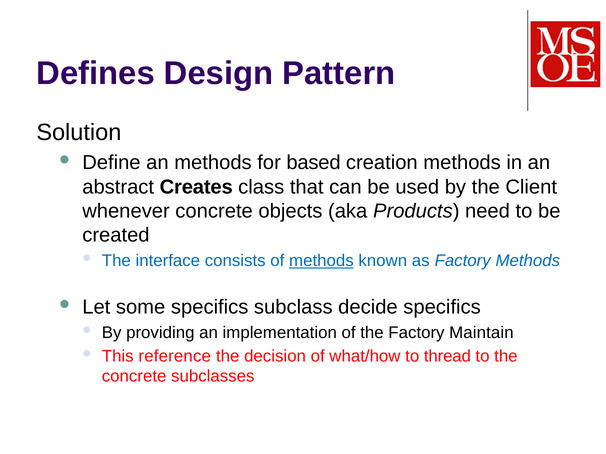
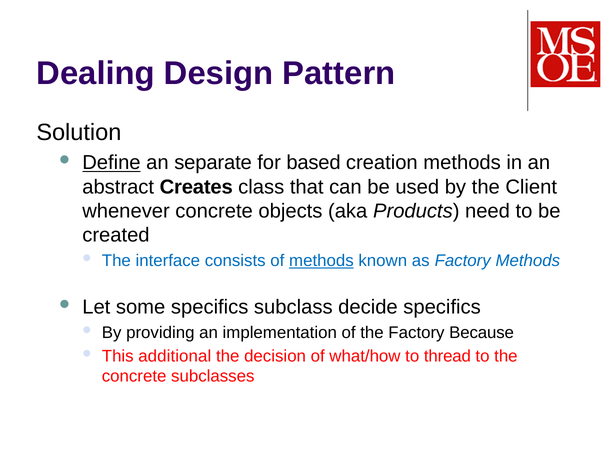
Defines: Defines -> Dealing (96, 73)
Define underline: none -> present (111, 163)
an methods: methods -> separate (213, 163)
Maintain: Maintain -> Because (482, 333)
reference: reference -> additional (175, 357)
